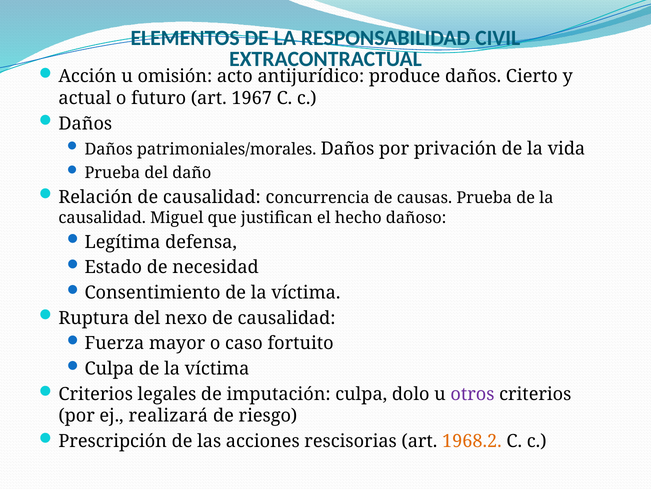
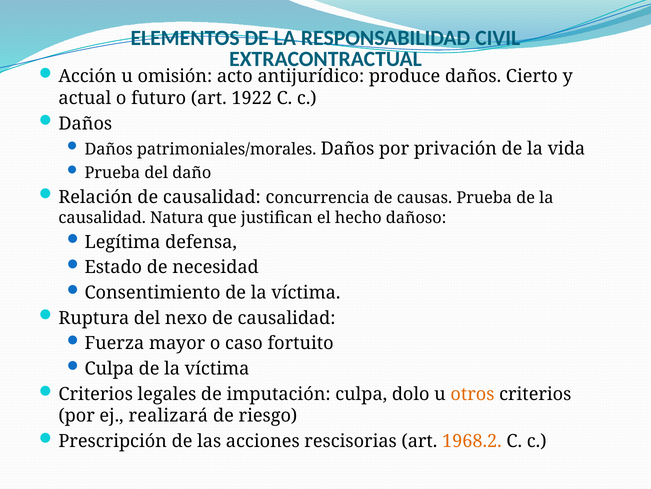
1967: 1967 -> 1922 (252, 98)
Miguel: Miguel -> Natura (177, 217)
otros colour: purple -> orange (472, 394)
